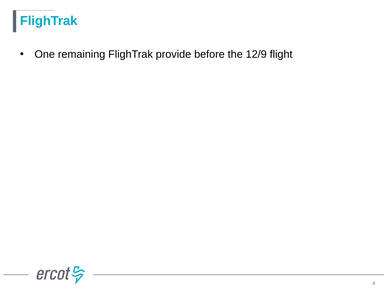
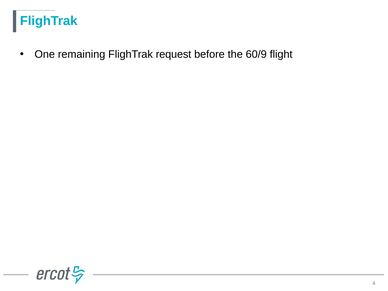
provide: provide -> request (174, 54)
12/9: 12/9 -> 60/9 (256, 54)
